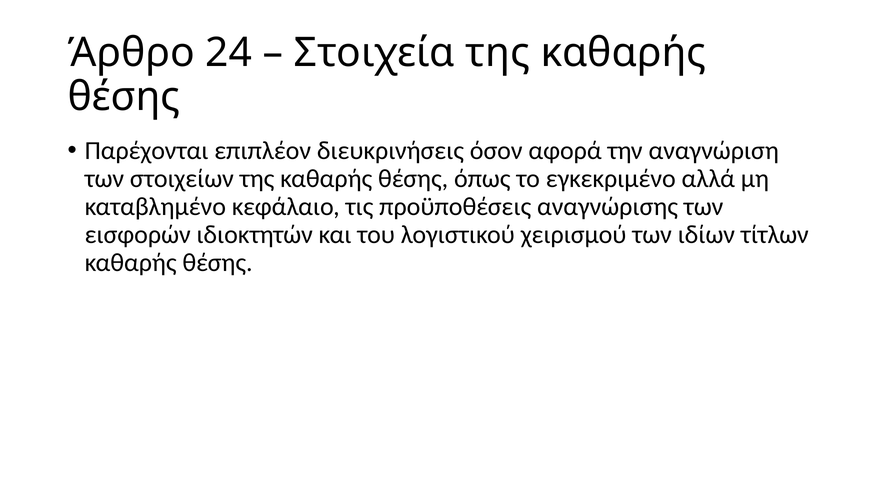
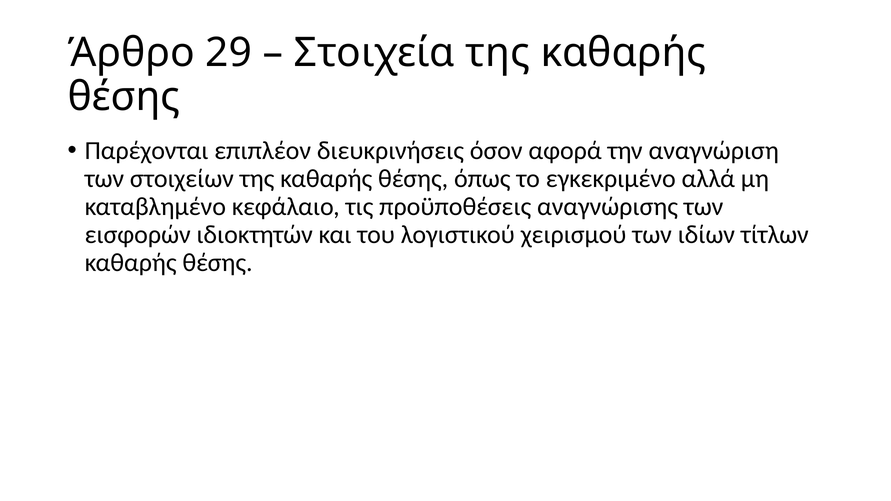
24: 24 -> 29 (229, 53)
